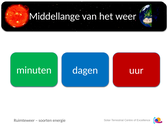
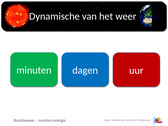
Middellange: Middellange -> Dynamische (54, 16)
